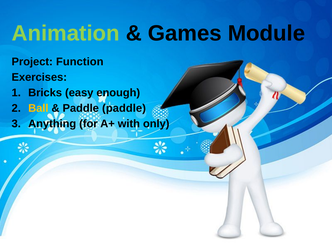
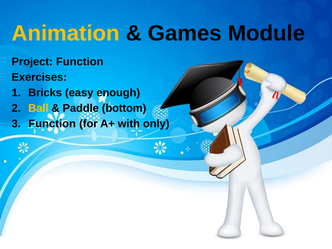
Animation colour: light green -> yellow (66, 33)
Paddle paddle: paddle -> bottom (124, 108)
Anything: Anything -> Function (52, 124)
